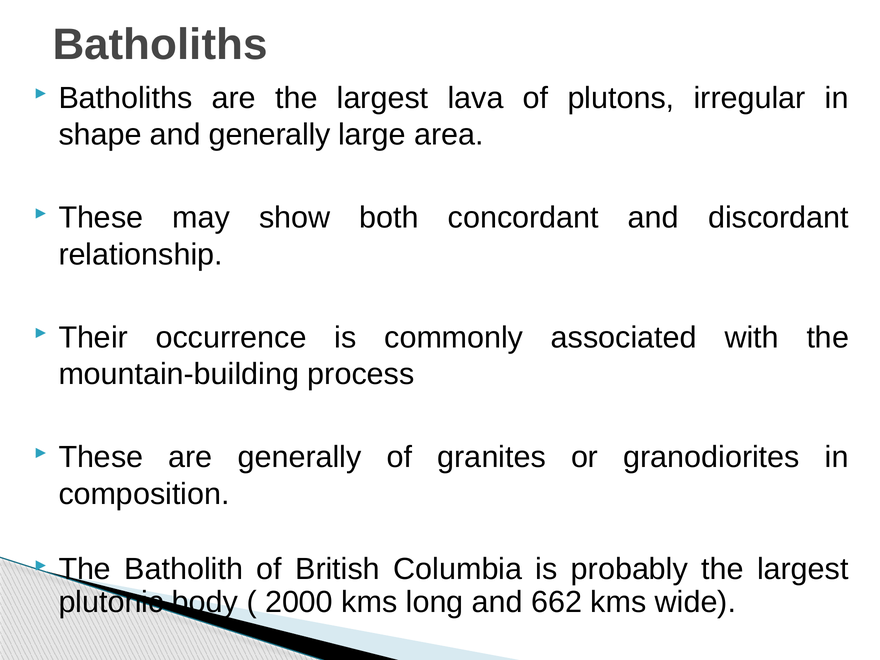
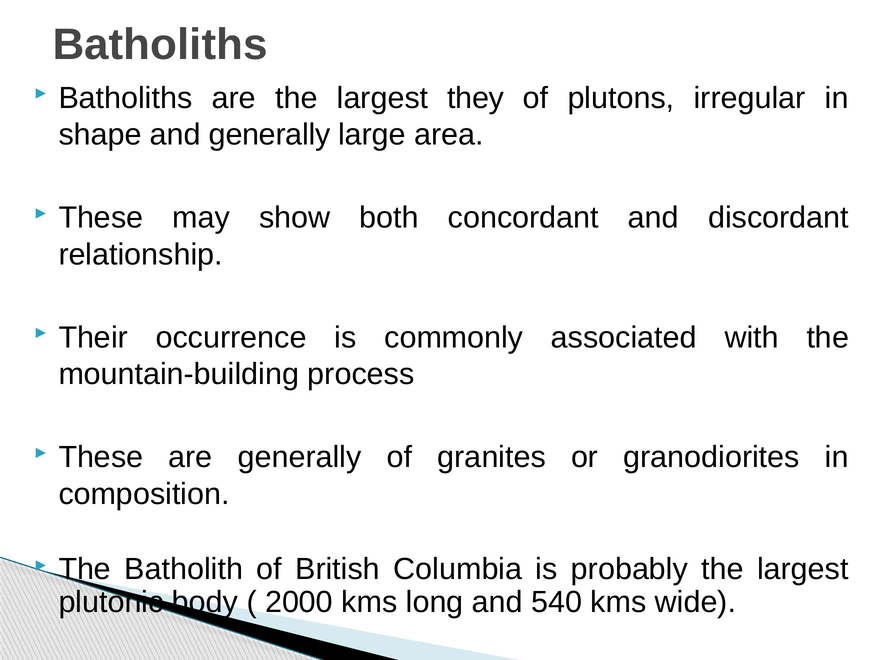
lava: lava -> they (476, 98)
662: 662 -> 540 (557, 602)
